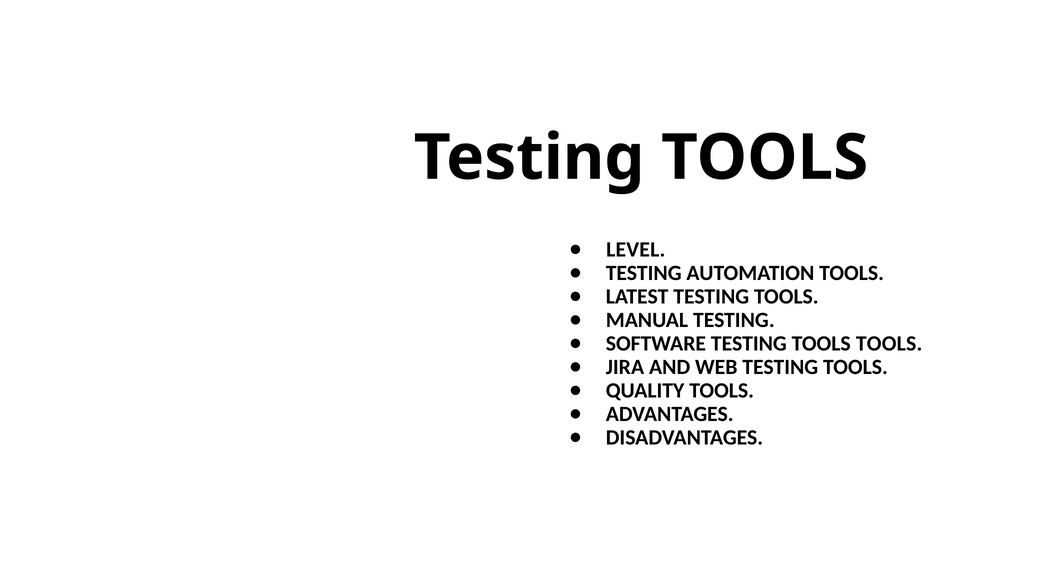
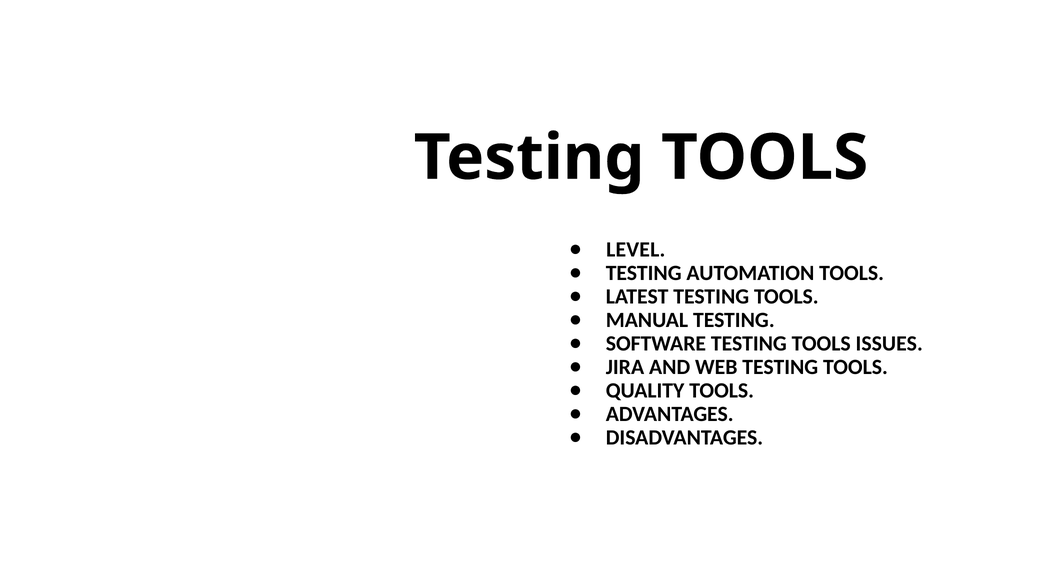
TOOLS TOOLS: TOOLS -> ISSUES (889, 343)
